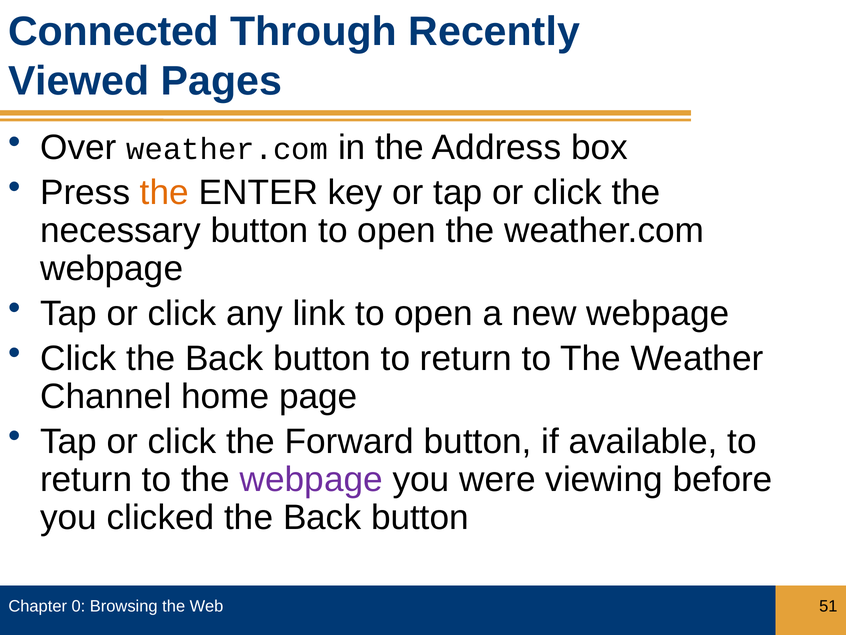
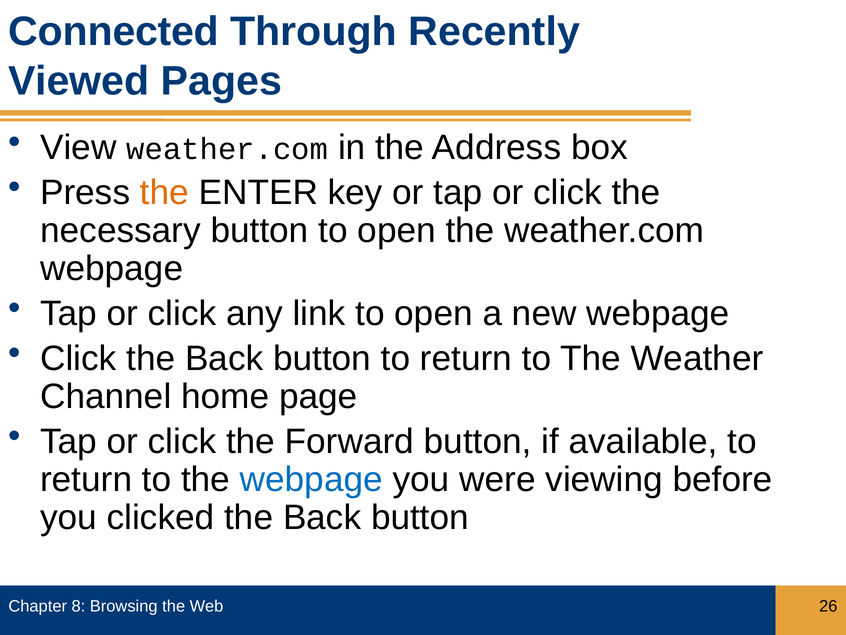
Over: Over -> View (78, 148)
webpage colour: purple -> blue (311, 479)
0: 0 -> 8 (78, 606)
51: 51 -> 26 (828, 606)
